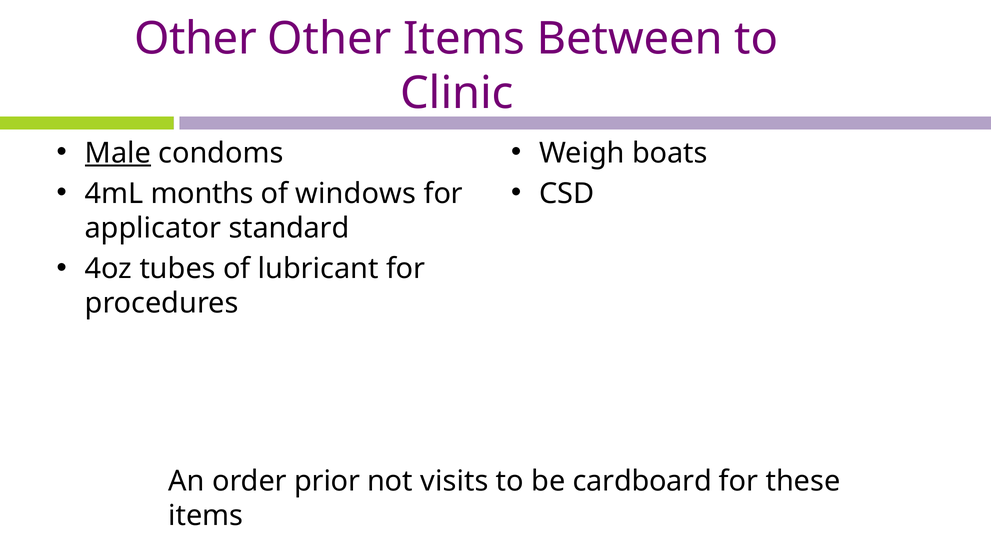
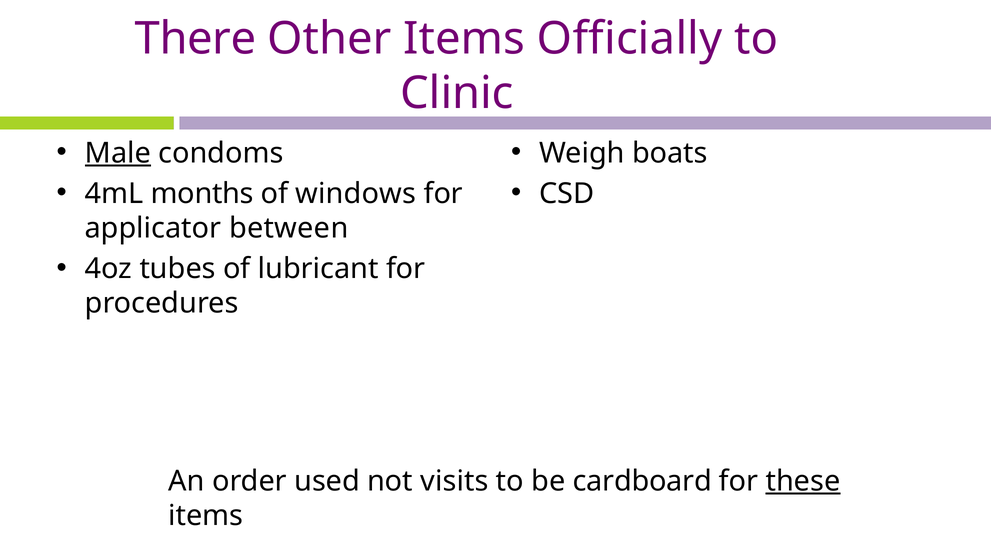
Other: Other -> There (196, 39)
Between: Between -> Officially (630, 39)
standard: standard -> between (289, 228)
prior: prior -> used (327, 481)
these underline: none -> present (803, 481)
